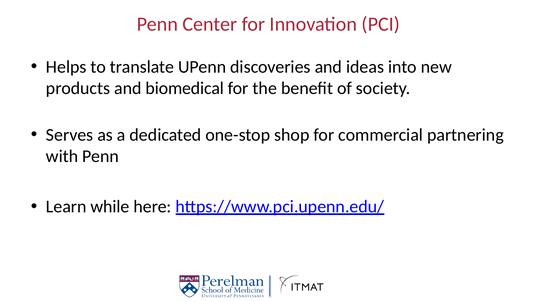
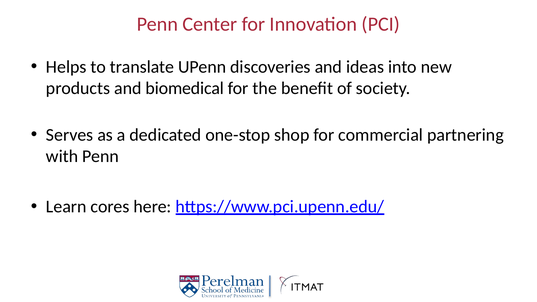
while: while -> cores (110, 207)
